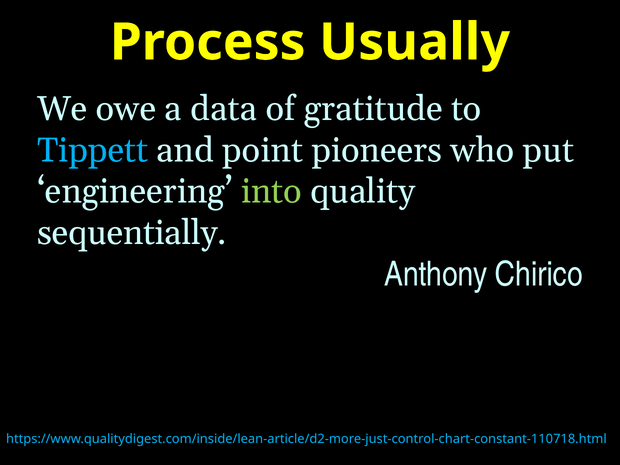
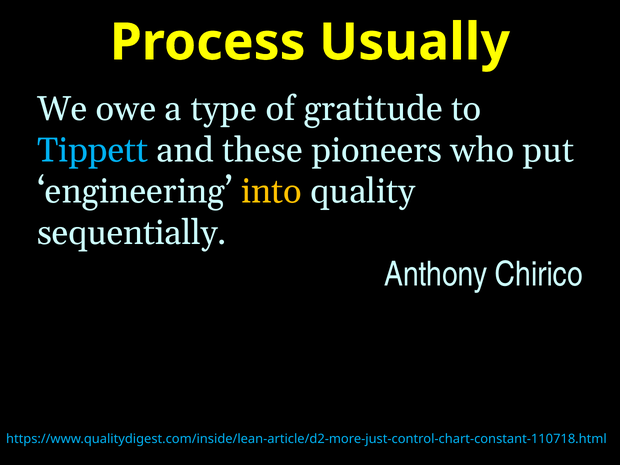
data: data -> type (224, 109)
point: point -> these (263, 150)
into colour: light green -> yellow (271, 192)
